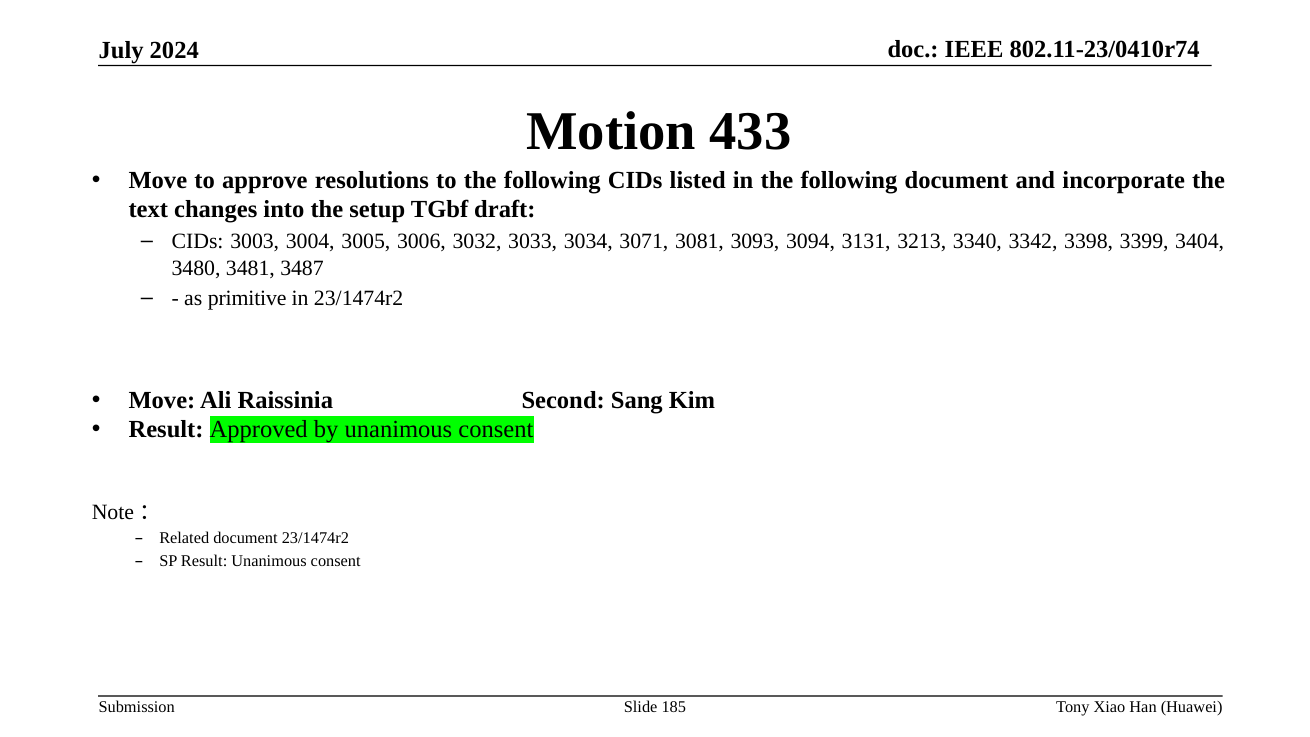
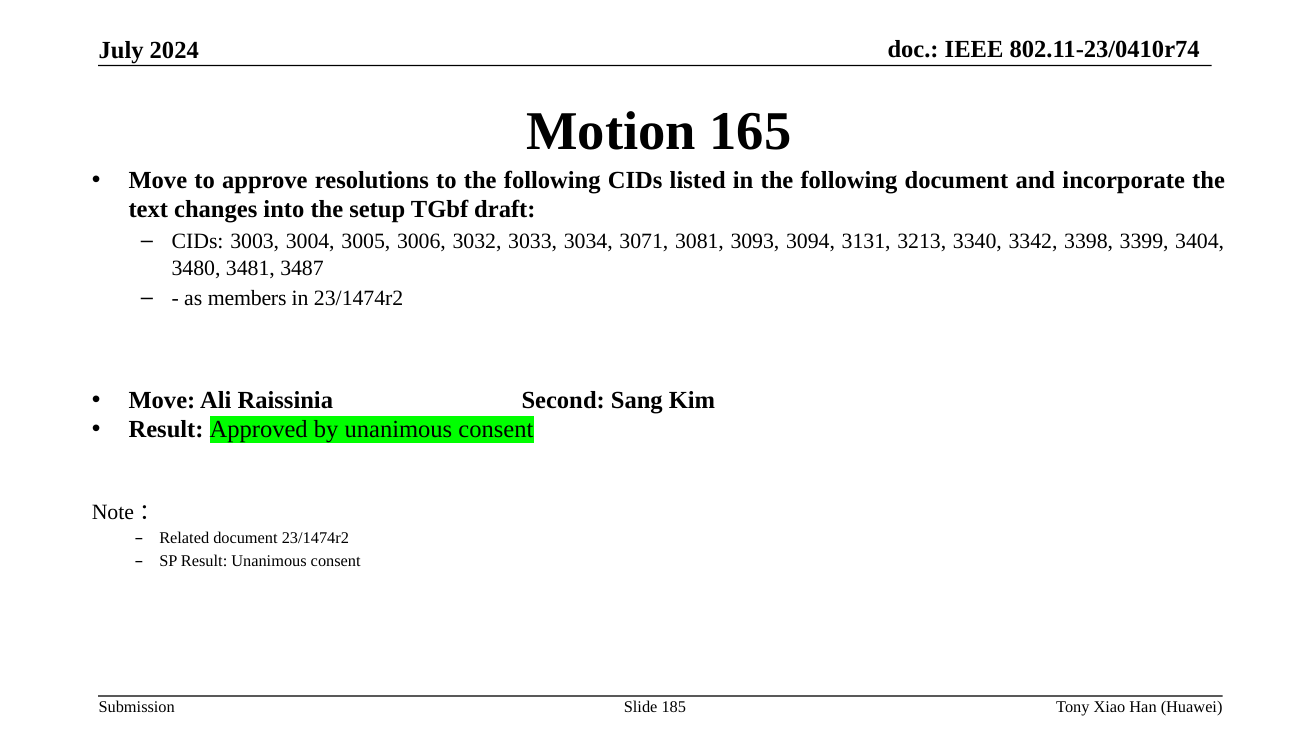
433: 433 -> 165 (751, 132)
primitive: primitive -> members (247, 298)
